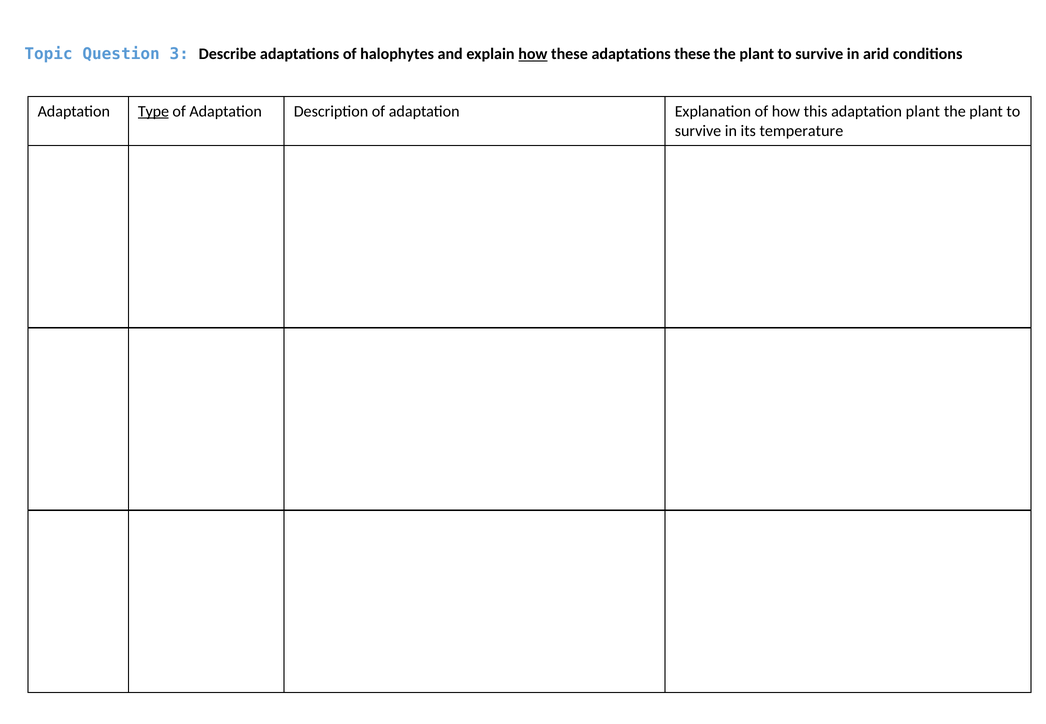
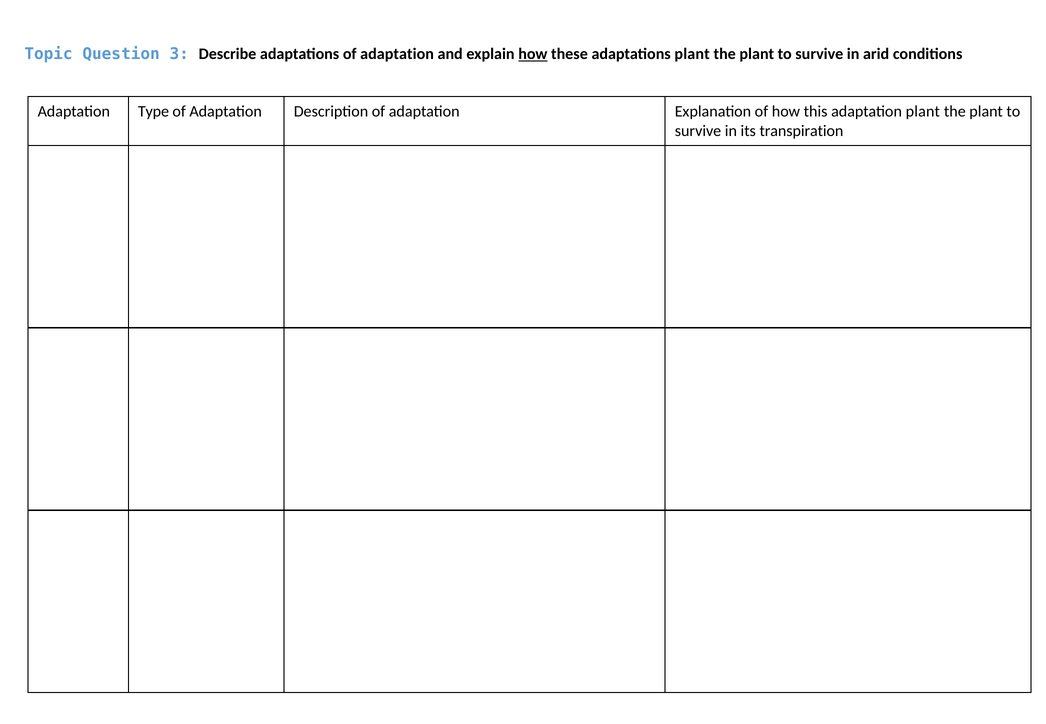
adaptations of halophytes: halophytes -> adaptation (397, 54)
adaptations these: these -> plant (692, 54)
Type underline: present -> none (153, 111)
temperature: temperature -> transpiration (801, 131)
